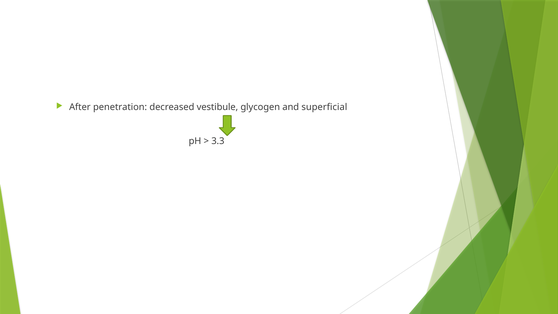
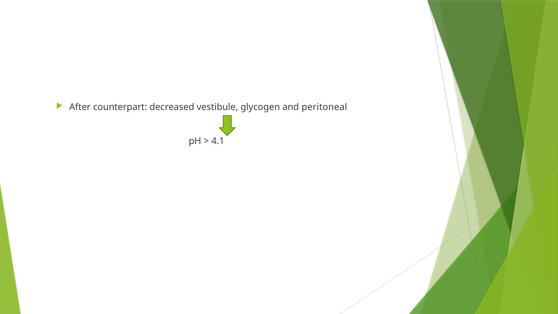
penetration: penetration -> counterpart (120, 107)
superficial: superficial -> peritoneal (324, 107)
3.3: 3.3 -> 4.1 (218, 141)
